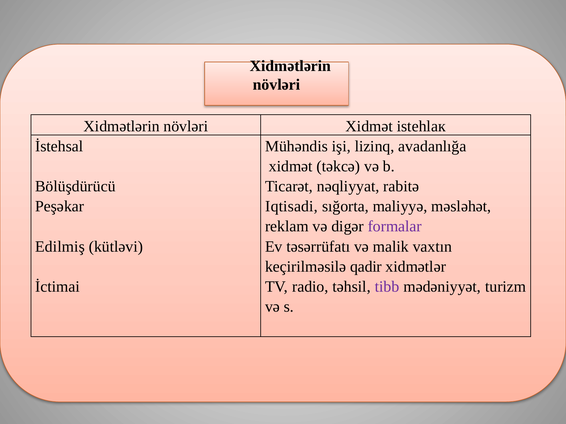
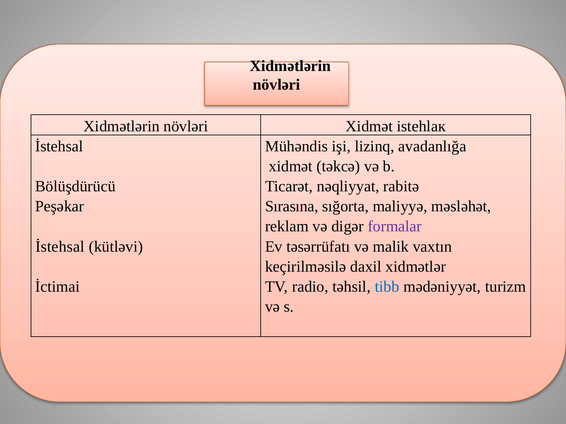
Iqtisadi: Iqtisadi -> Sırasına (292, 207)
Edilmiş: Edilmiş -> İstehsal (60, 247)
qadir: qadir -> dахil (366, 267)
tibb colour: purple -> blue (387, 287)
